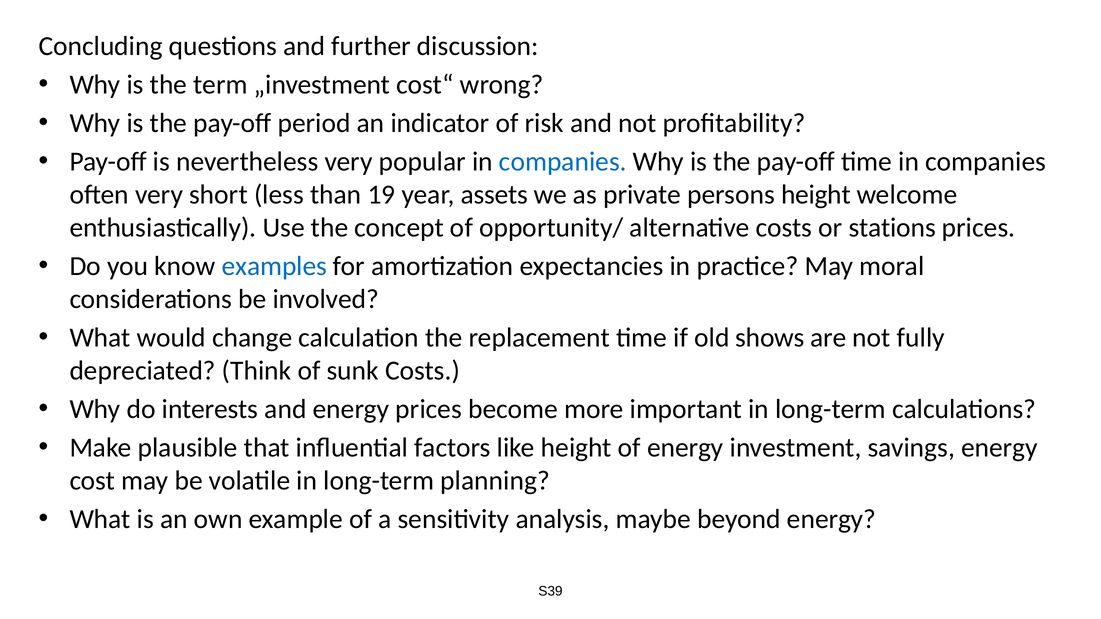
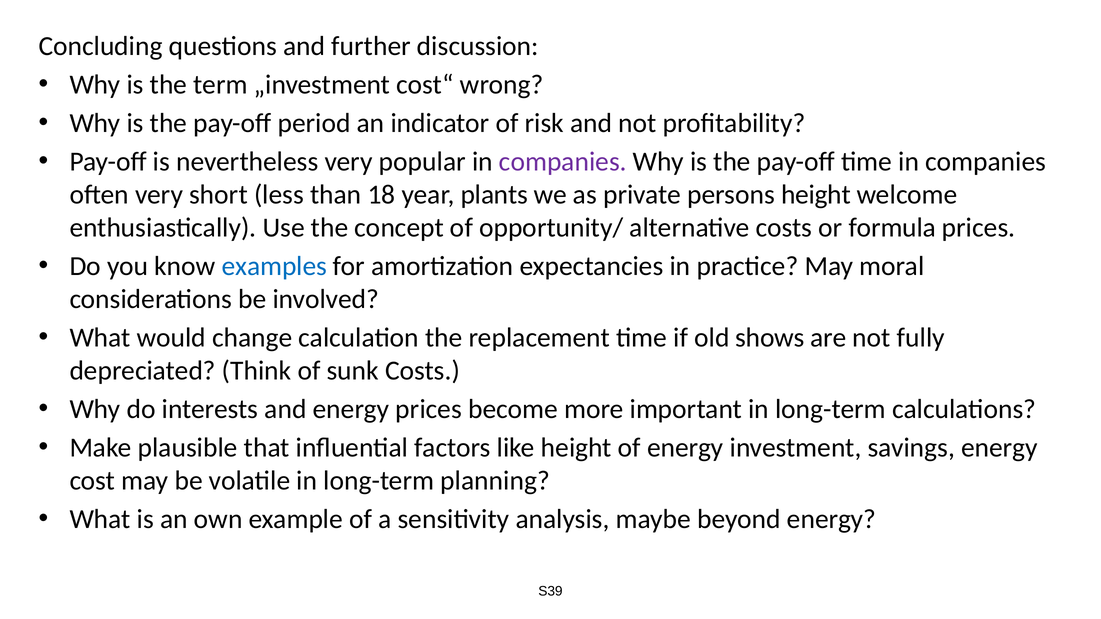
companies colour: blue -> purple (563, 162)
19: 19 -> 18 (381, 195)
assets: assets -> plants (494, 195)
stations: stations -> formula (892, 228)
